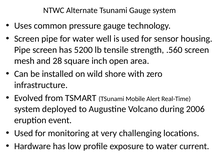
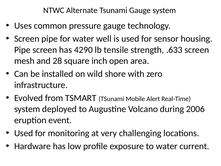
5200: 5200 -> 4290 (83, 50)
.560: .560 -> .633 (174, 50)
